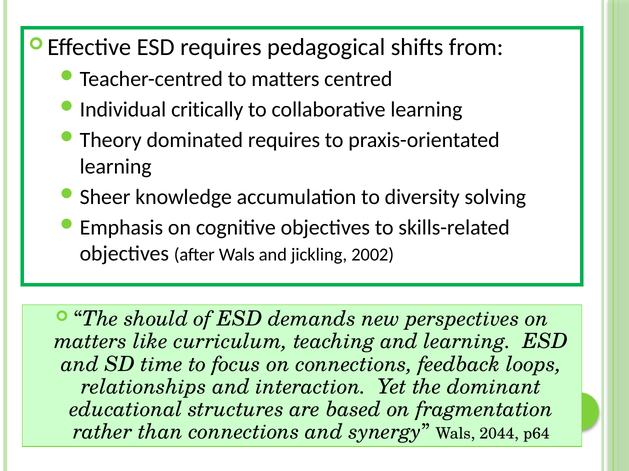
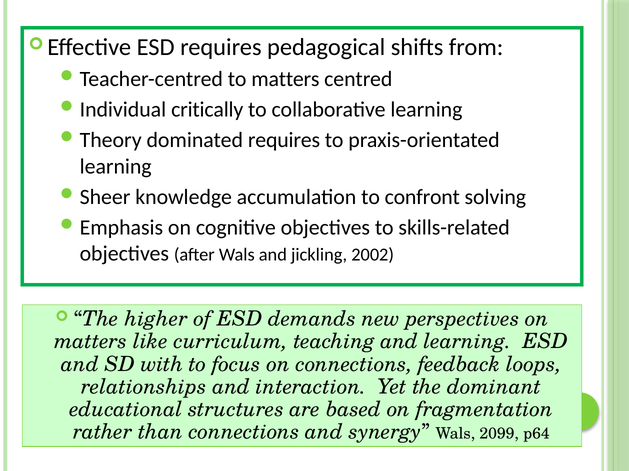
diversity: diversity -> confront (422, 197)
should: should -> higher (156, 319)
time: time -> with (162, 365)
2044: 2044 -> 2099 (499, 434)
